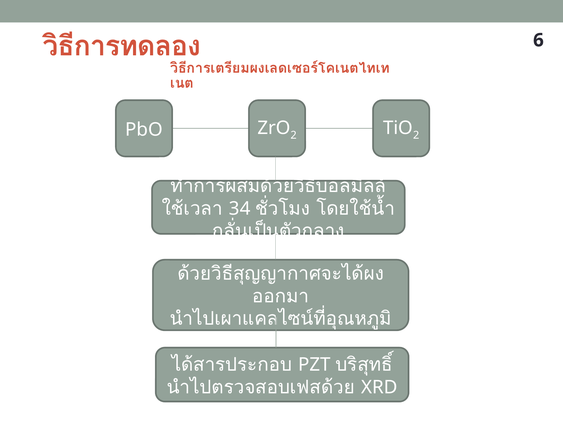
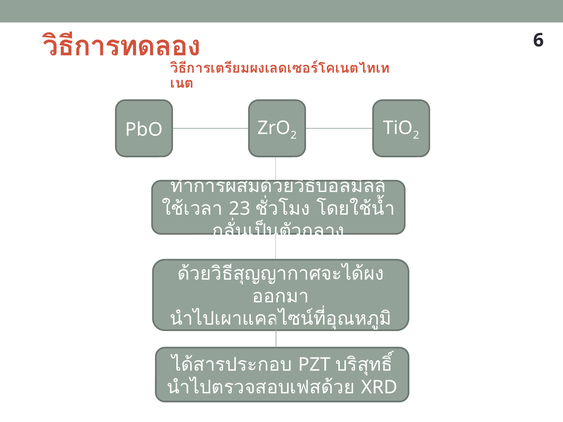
34: 34 -> 23 (240, 209)
